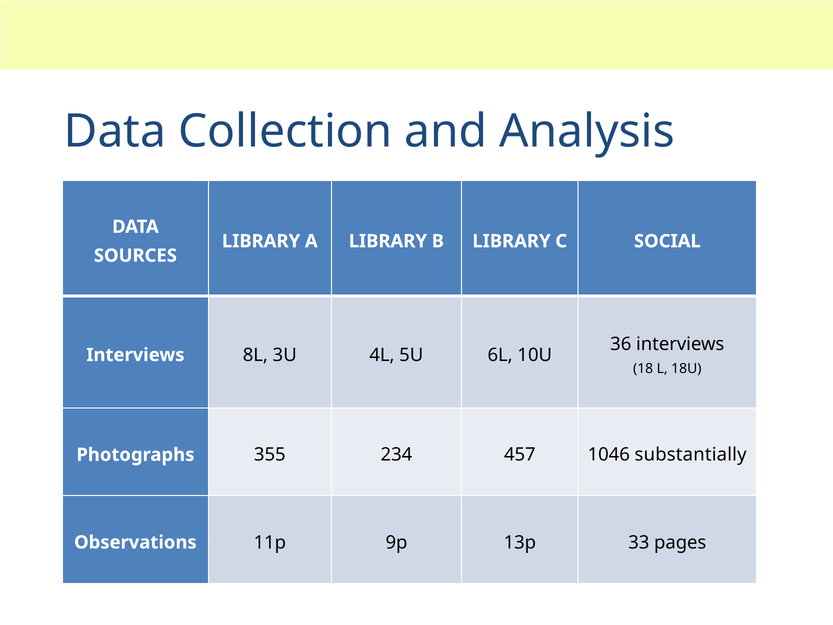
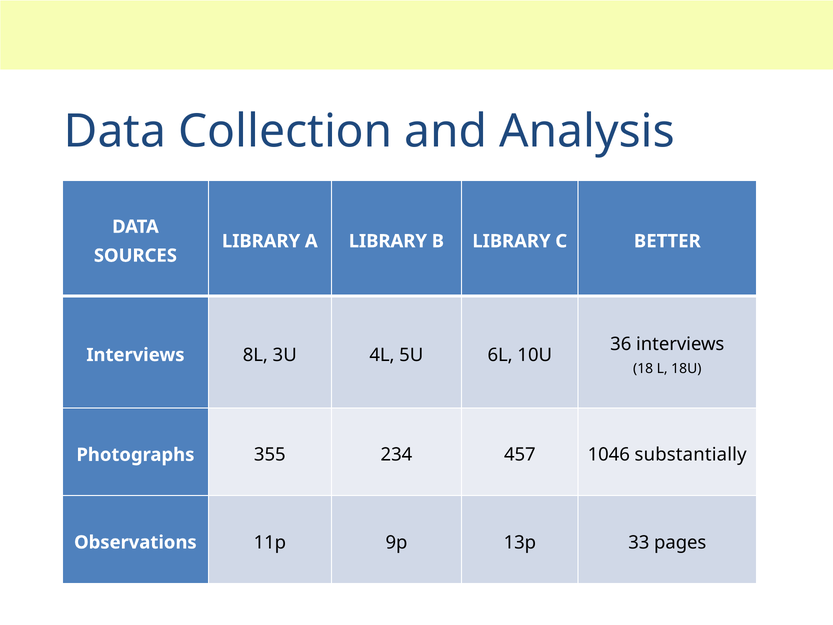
SOCIAL: SOCIAL -> BETTER (667, 241)
